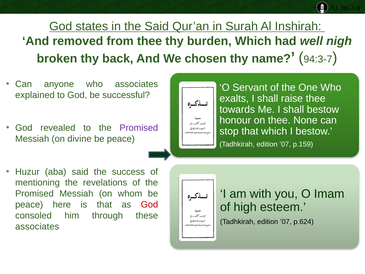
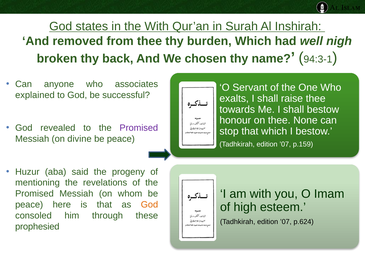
the Said: Said -> With (157, 26)
94:3-7: 94:3-7 -> 94:3-1 (318, 59)
success: success -> progeny (128, 172)
God colour: red -> orange (149, 204)
associates: associates -> prophesied (37, 226)
